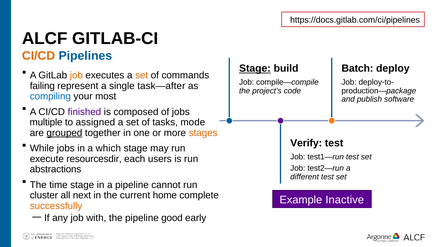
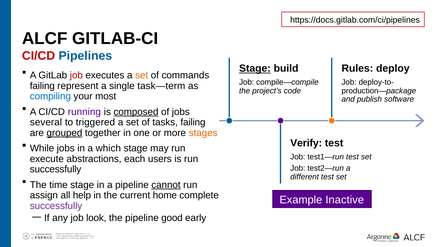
CI/CD colour: orange -> red (39, 56)
Batch: Batch -> Rules (357, 68)
job colour: orange -> red (76, 75)
task—after: task—after -> task—term (161, 86)
finished: finished -> running (84, 112)
composed underline: none -> present (136, 112)
multiple: multiple -> several (46, 122)
assigned: assigned -> triggered (95, 122)
tasks mode: mode -> failing (193, 122)
resourcesdir: resourcesdir -> abstractions (94, 159)
abstractions: abstractions -> successfully (56, 169)
cannot underline: none -> present (166, 185)
cluster: cluster -> assign (44, 195)
next: next -> help (82, 195)
successfully colour: orange -> purple (56, 206)
with: with -> look (96, 218)
